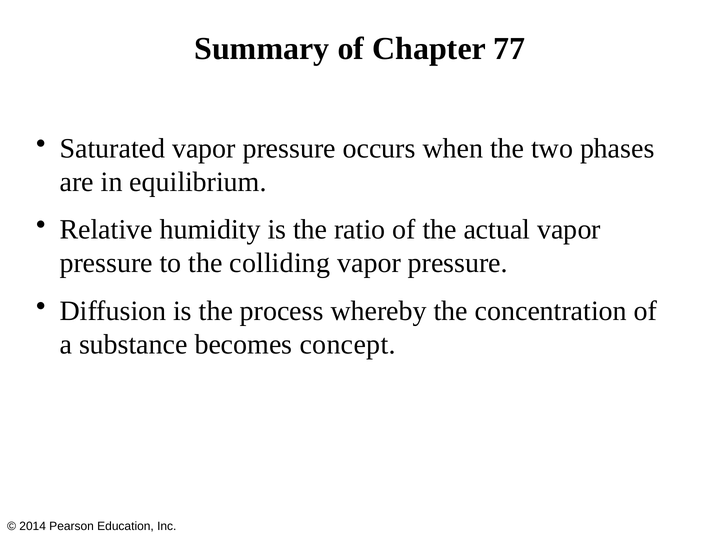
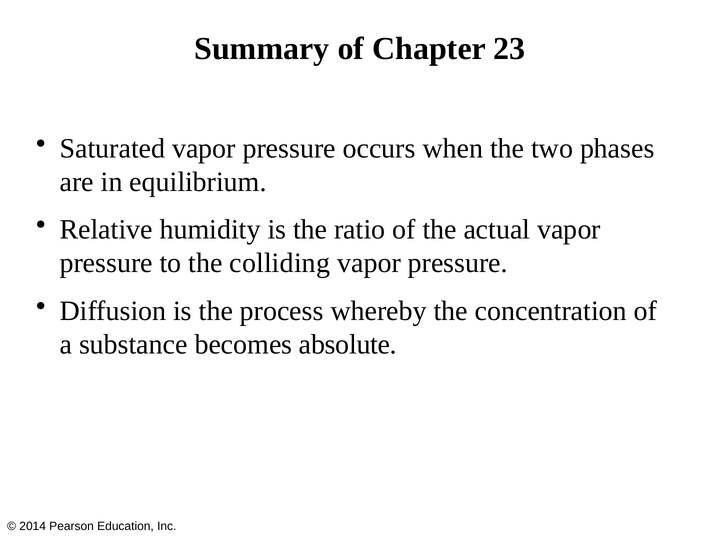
77: 77 -> 23 (509, 48)
concept: concept -> absolute (348, 344)
